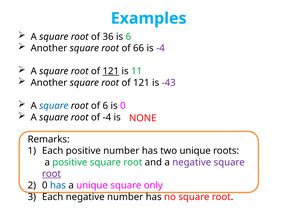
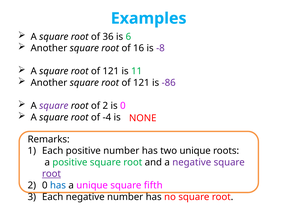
66: 66 -> 16 (139, 48)
is -4: -4 -> -8 (160, 48)
121 underline: present -> none (111, 71)
-43: -43 -> -86 (169, 83)
square colour: blue -> purple (54, 106)
of 6: 6 -> 2 (105, 106)
only: only -> fifth (153, 185)
